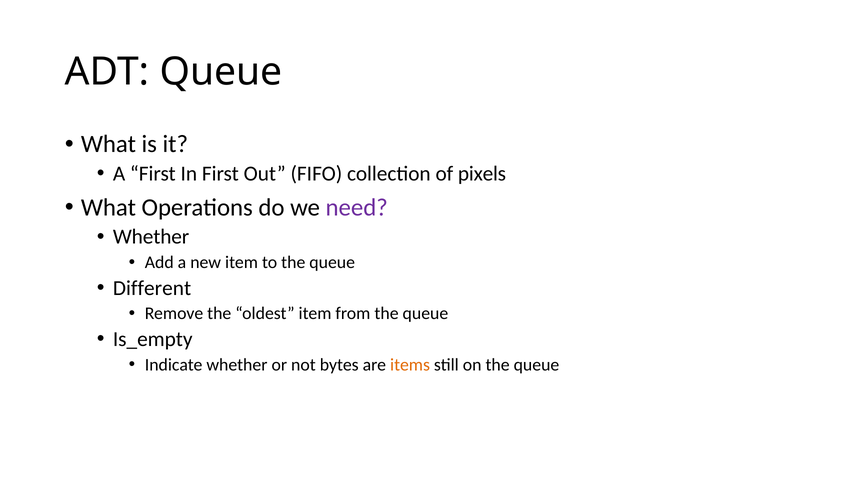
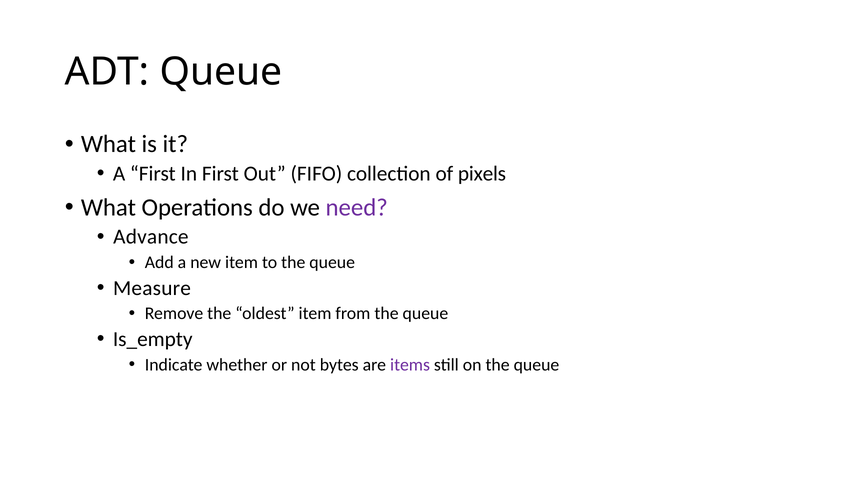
Whether: Whether -> Advance (151, 237)
Different: Different -> Measure (152, 288)
items colour: orange -> purple (410, 364)
